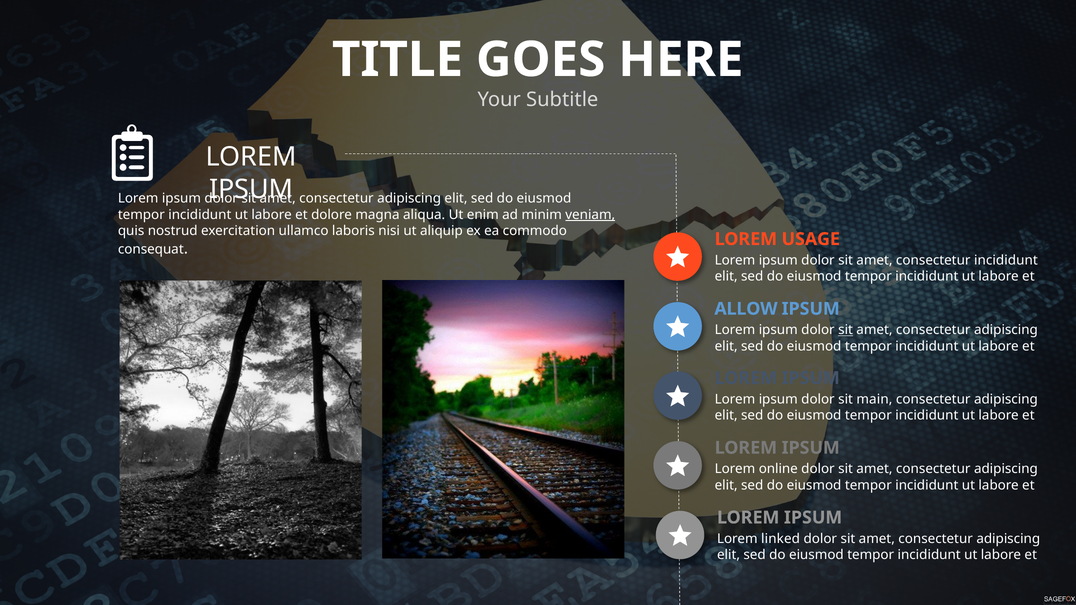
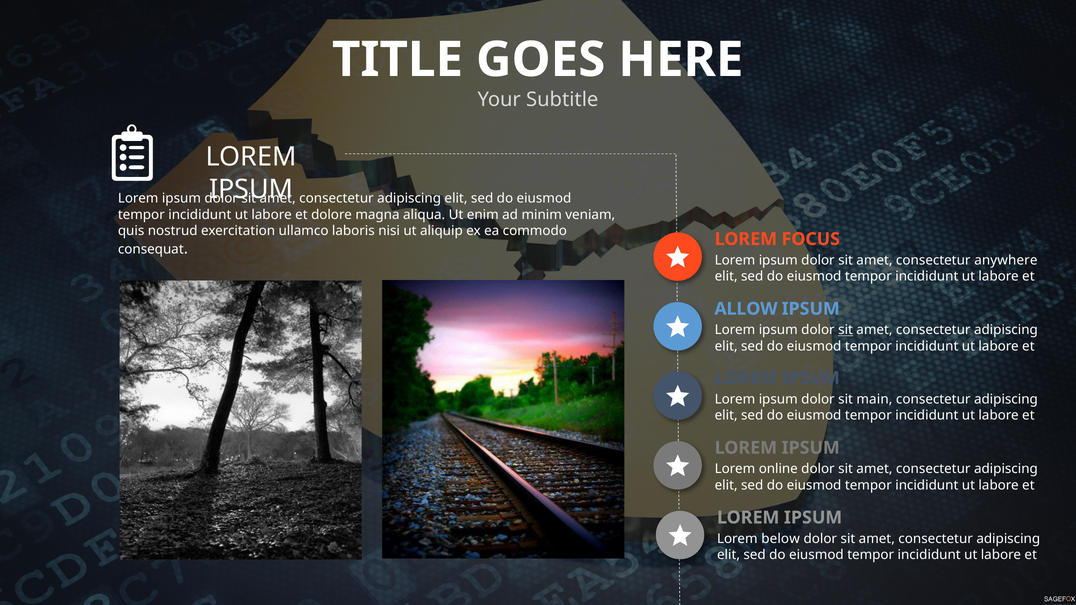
veniam underline: present -> none (590, 215)
USAGE: USAGE -> FOCUS (811, 239)
consectetur incididunt: incididunt -> anywhere (1006, 260)
linked: linked -> below (781, 539)
